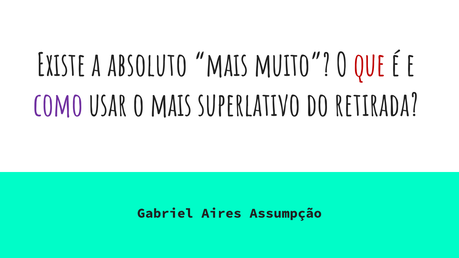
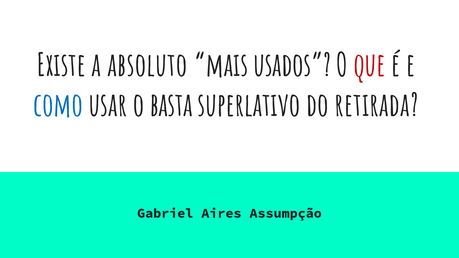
muito: muito -> usados (292, 66)
como colour: purple -> blue (58, 106)
o mais: mais -> basta (171, 106)
